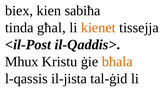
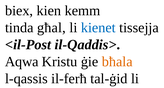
sabiħa: sabiħa -> kemm (82, 11)
kienet colour: orange -> blue (98, 28)
Mhux: Mhux -> Aqwa (22, 62)
il-jista: il-jista -> il-ferħ (69, 79)
